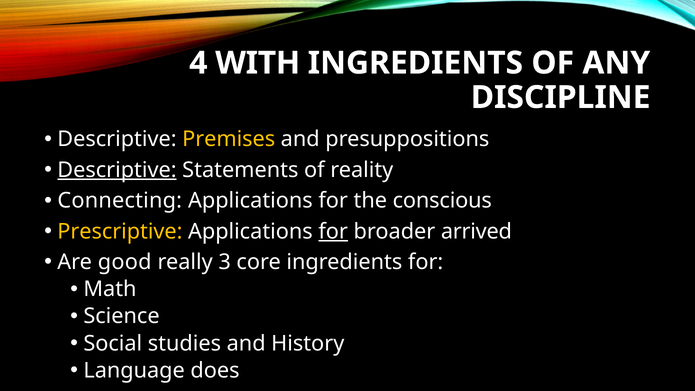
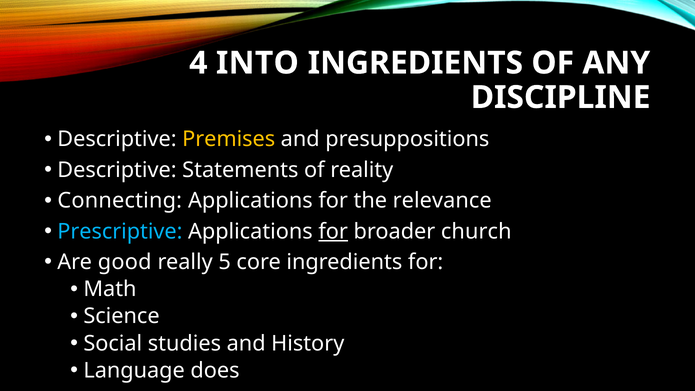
WITH: WITH -> INTO (257, 63)
Descriptive underline: present -> none (117, 170)
conscious: conscious -> relevance (442, 201)
Prescriptive colour: yellow -> light blue (120, 231)
arrived: arrived -> church (476, 231)
3: 3 -> 5 (225, 262)
